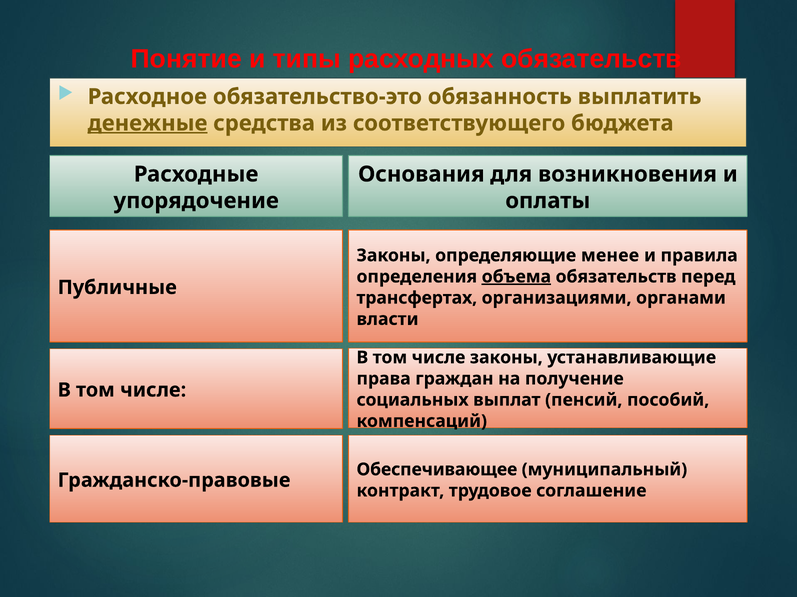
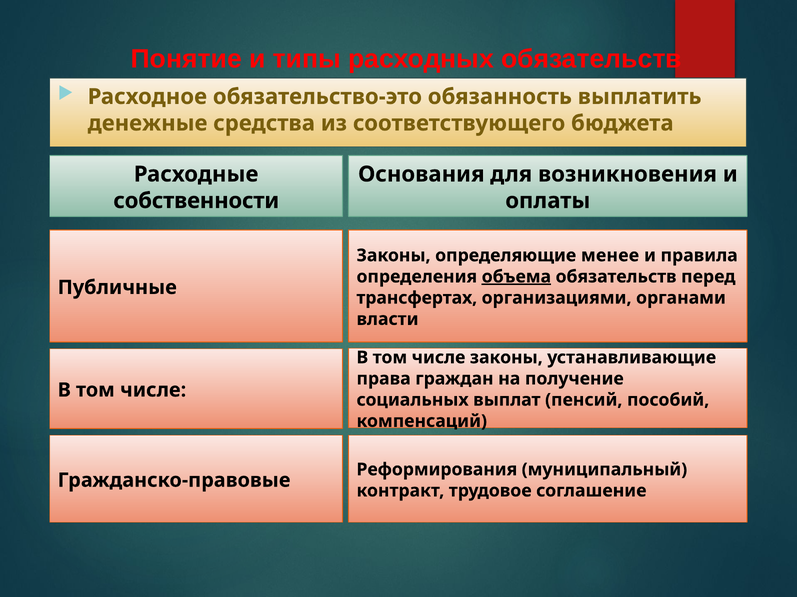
денежные underline: present -> none (148, 123)
упорядочение: упорядочение -> собственности (196, 201)
Обеспечивающее: Обеспечивающее -> Реформирования (437, 470)
